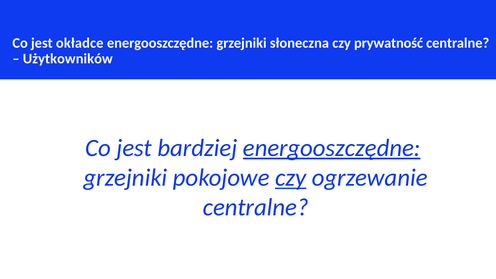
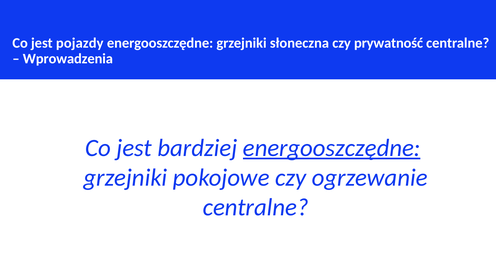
okładce: okładce -> pojazdy (80, 43)
Użytkowników: Użytkowników -> Wprowadzenia (68, 59)
czy underline: present -> none (291, 178)
